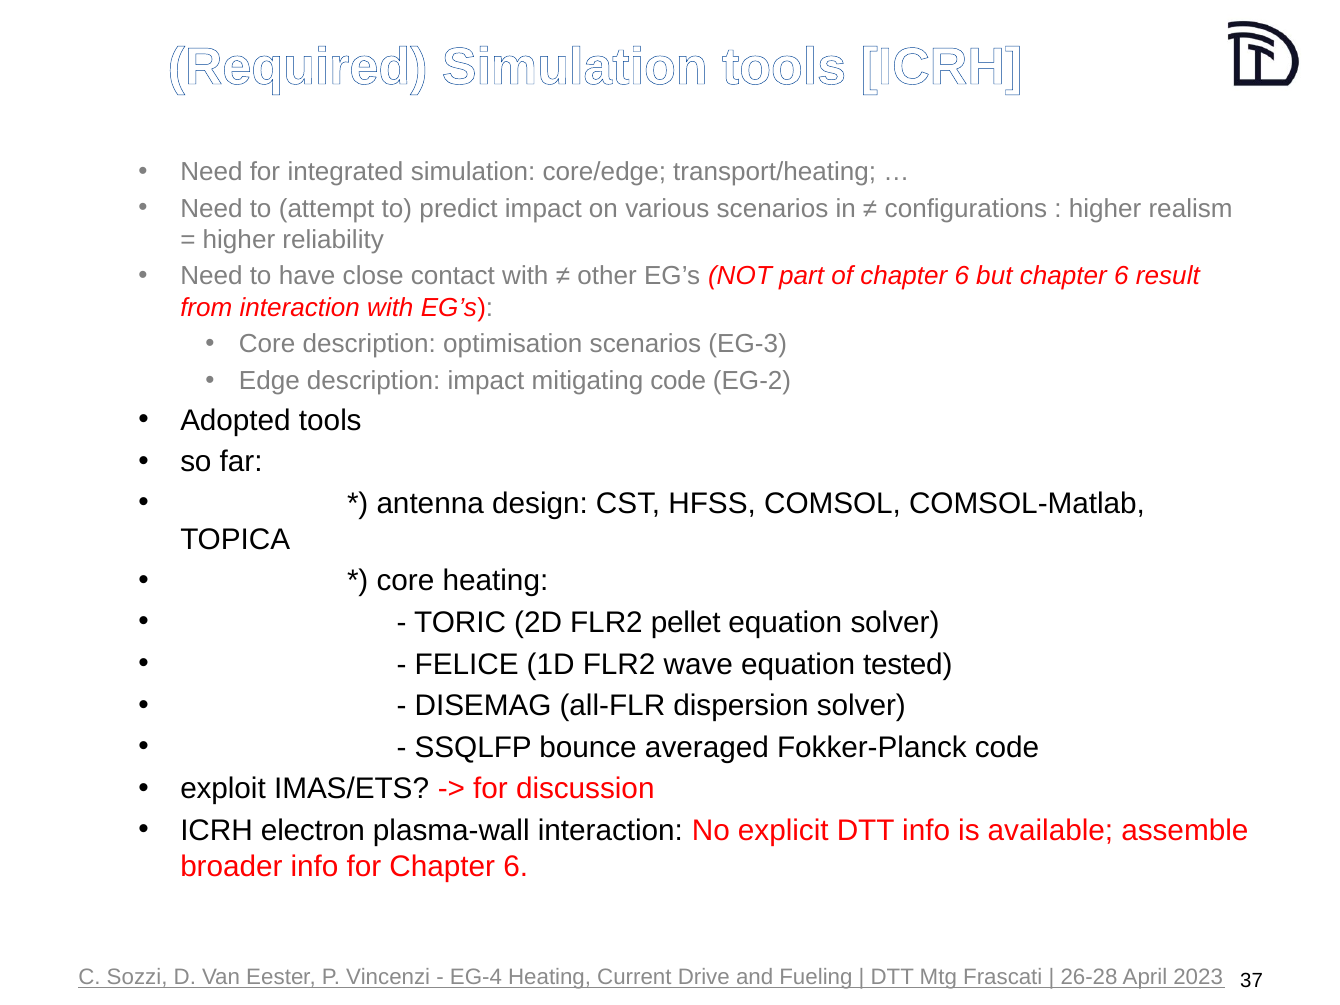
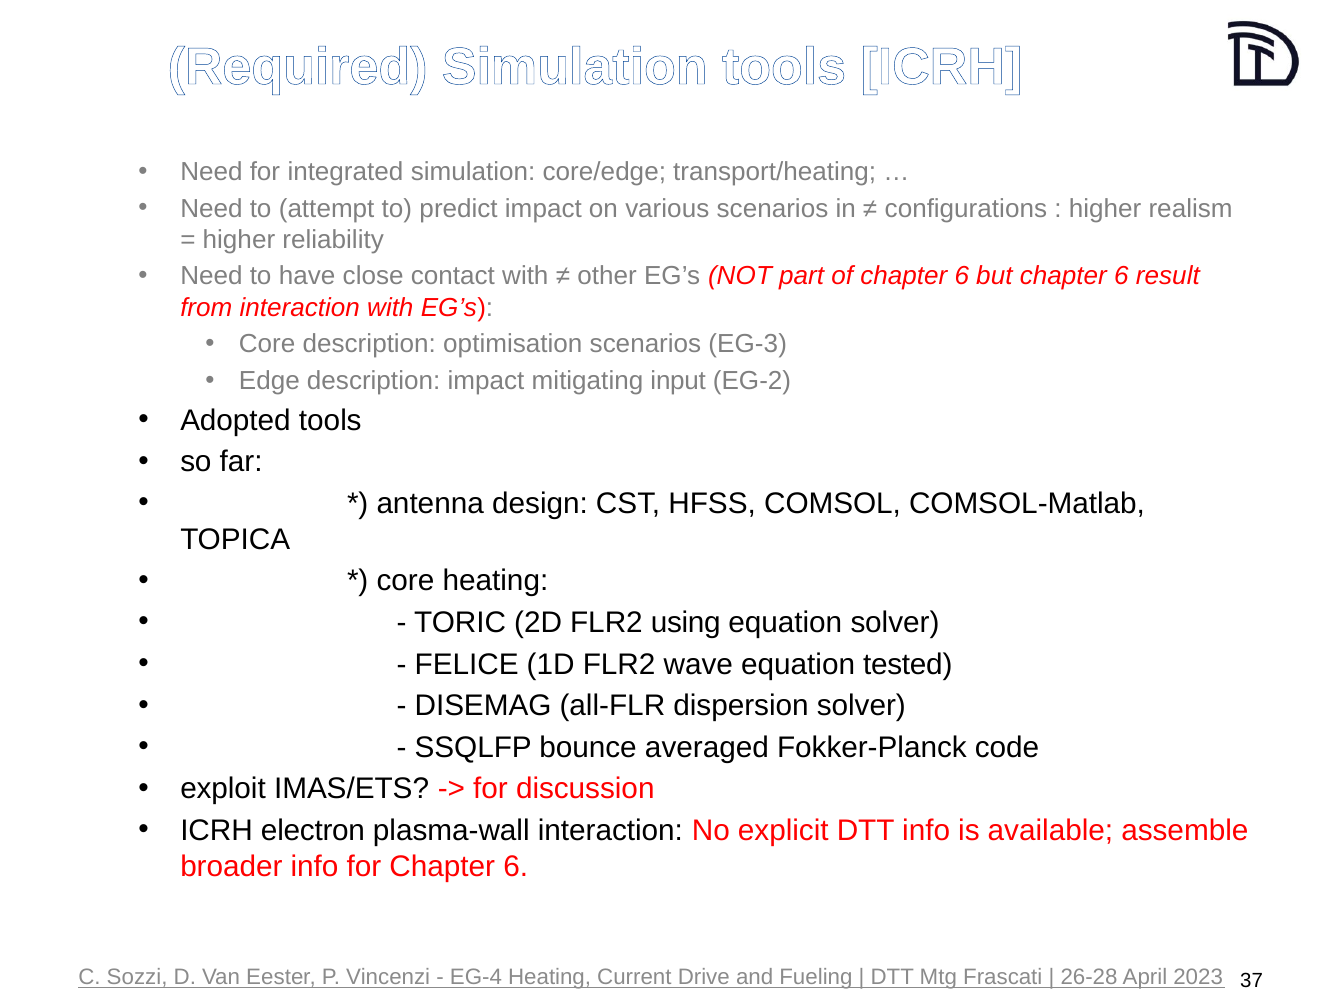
mitigating code: code -> input (678, 381)
pellet: pellet -> using (686, 623)
